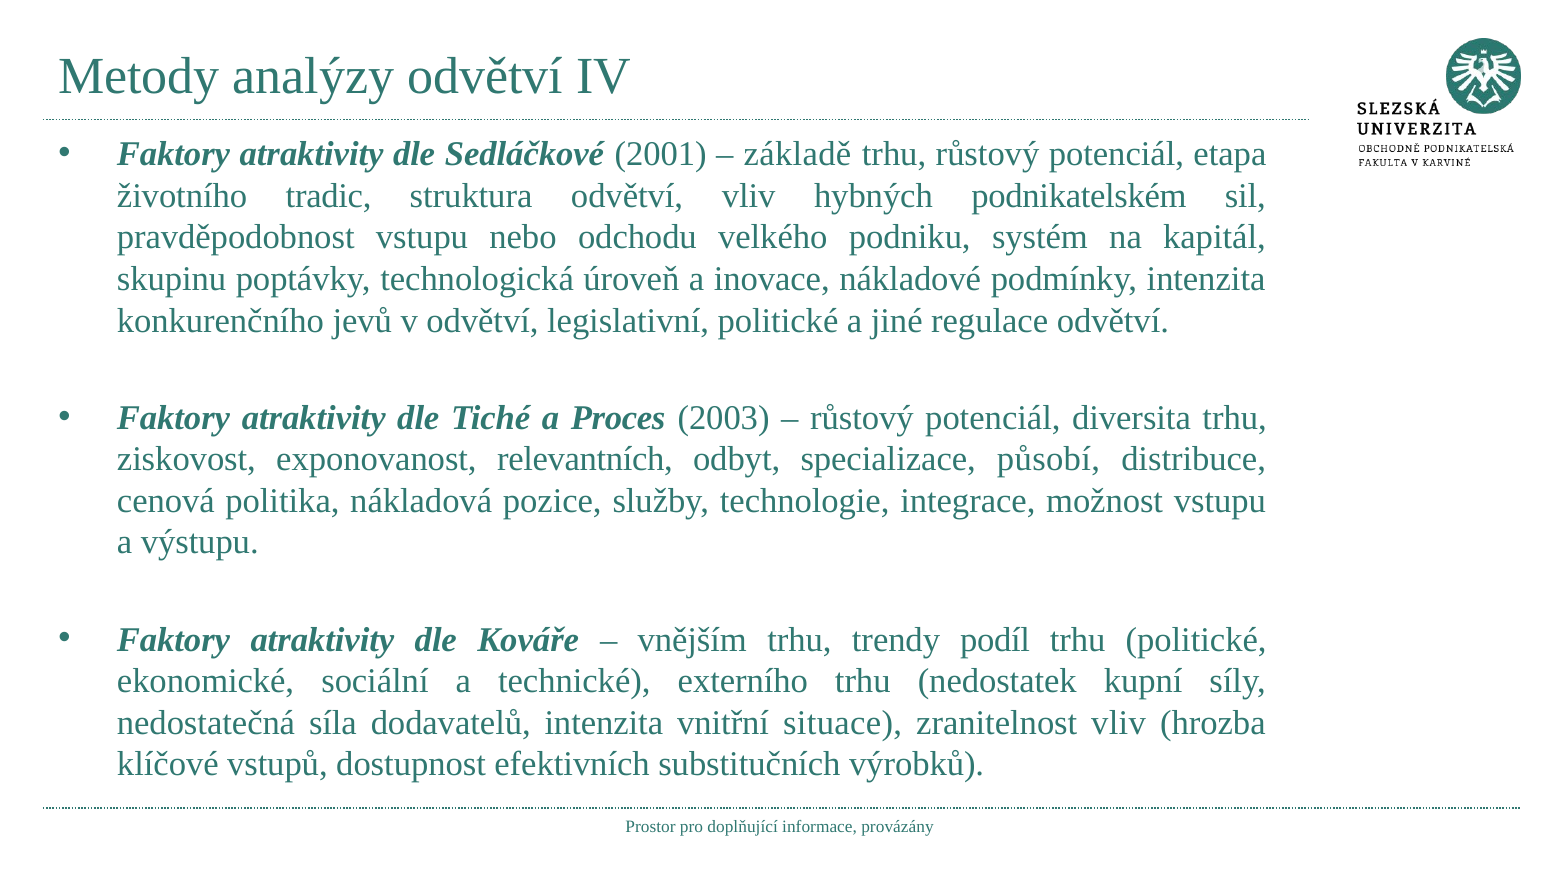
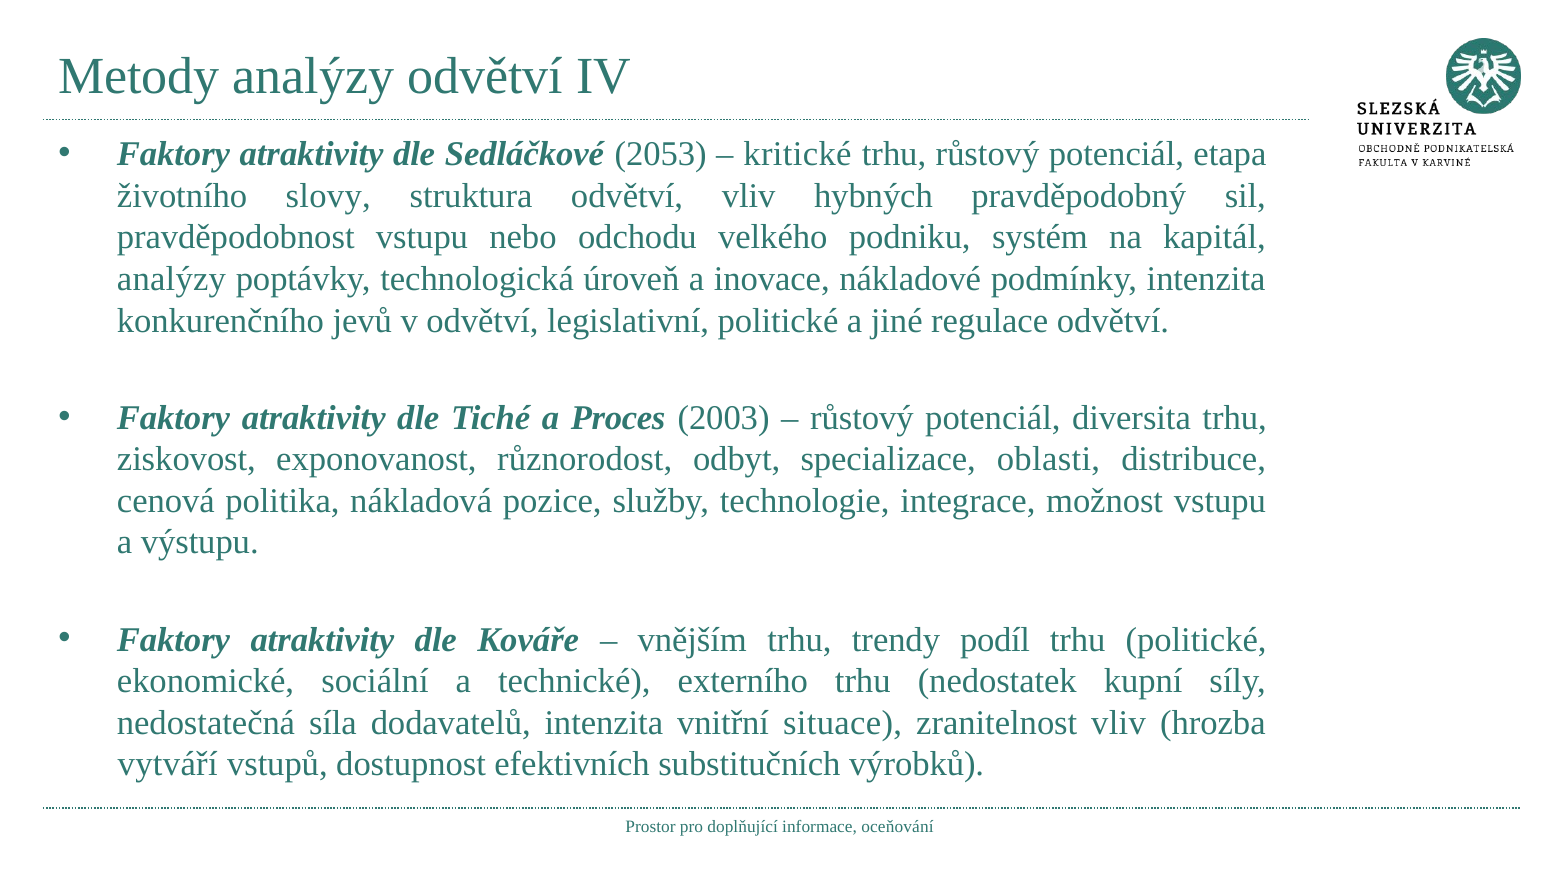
2001: 2001 -> 2053 (661, 154)
základě: základě -> kritické (797, 154)
tradic: tradic -> slovy (328, 196)
podnikatelském: podnikatelském -> pravděpodobný (1079, 196)
skupinu: skupinu -> analýzy (171, 279)
relevantních: relevantních -> různorodost (585, 459)
působí: působí -> oblasti (1048, 459)
klíčové: klíčové -> vytváří (168, 764)
provázány: provázány -> oceňování (897, 827)
